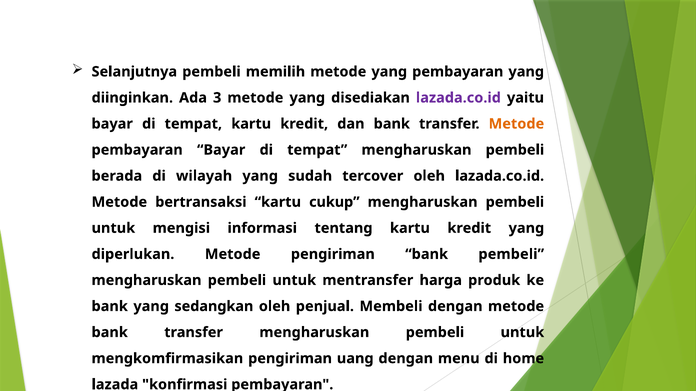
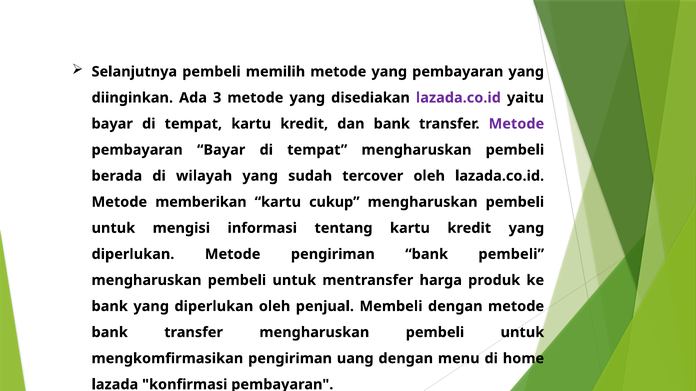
Metode colour: orange -> purple (516, 124)
bertransaksi: bertransaksi -> memberikan (201, 202)
bank yang sedangkan: sedangkan -> diperlukan (214, 307)
